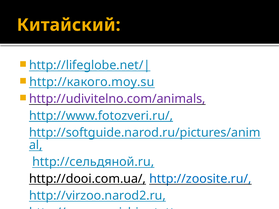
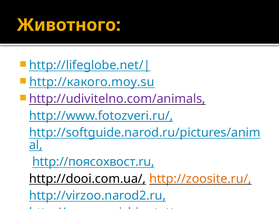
Китайский: Китайский -> Животного (69, 25)
http://сельдяной.ru: http://сельдяной.ru -> http://поясохвост.ru (93, 162)
http://zoosite.ru/ colour: blue -> orange (200, 179)
